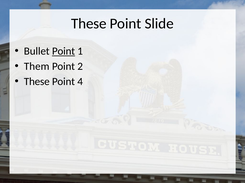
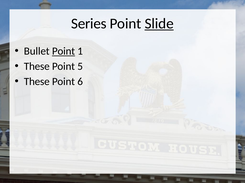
These: These -> Series (89, 24)
Slide underline: none -> present (159, 24)
Them: Them -> These (37, 67)
2: 2 -> 5 (80, 67)
4: 4 -> 6 (80, 82)
